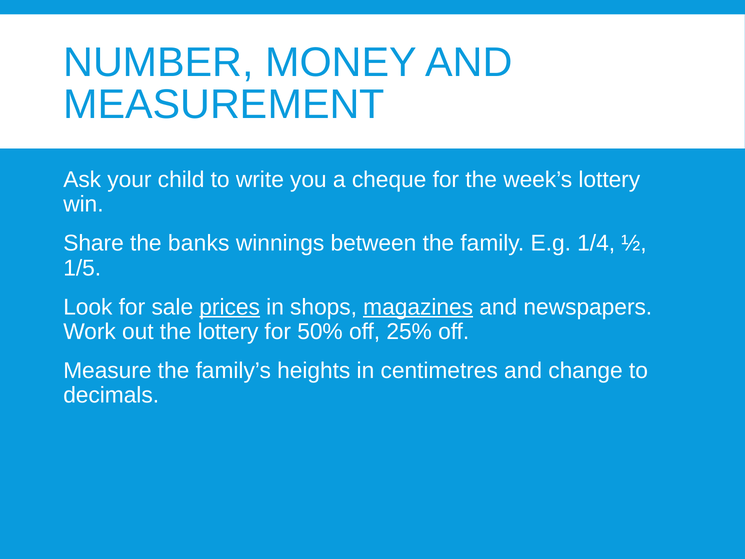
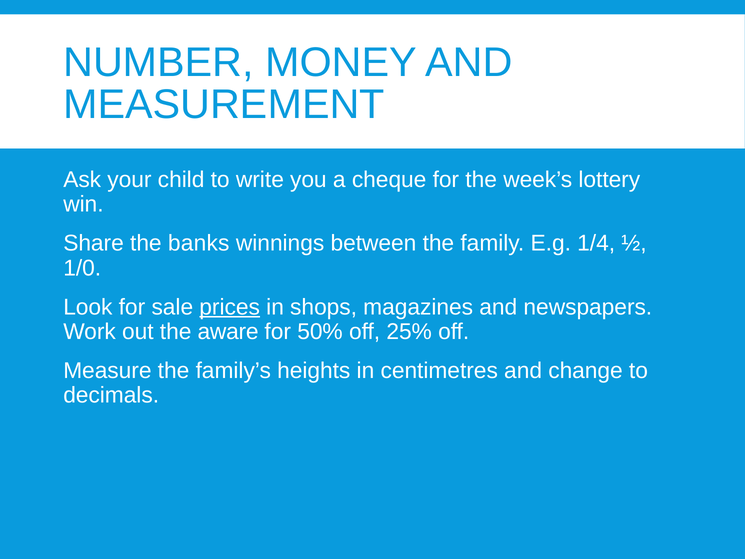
1/5: 1/5 -> 1/0 (82, 268)
magazines underline: present -> none (418, 307)
the lottery: lottery -> aware (228, 331)
